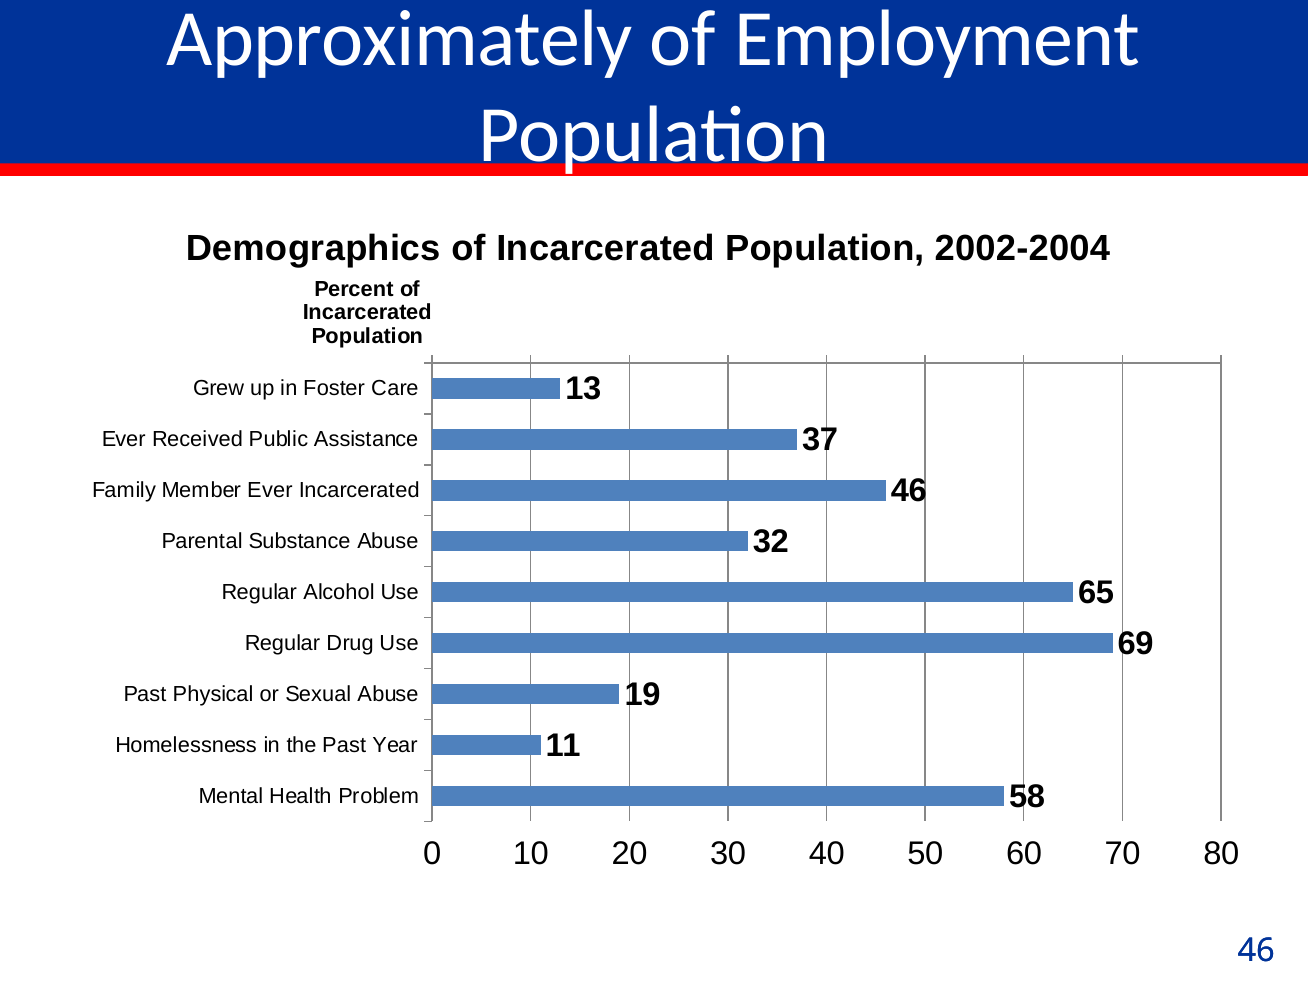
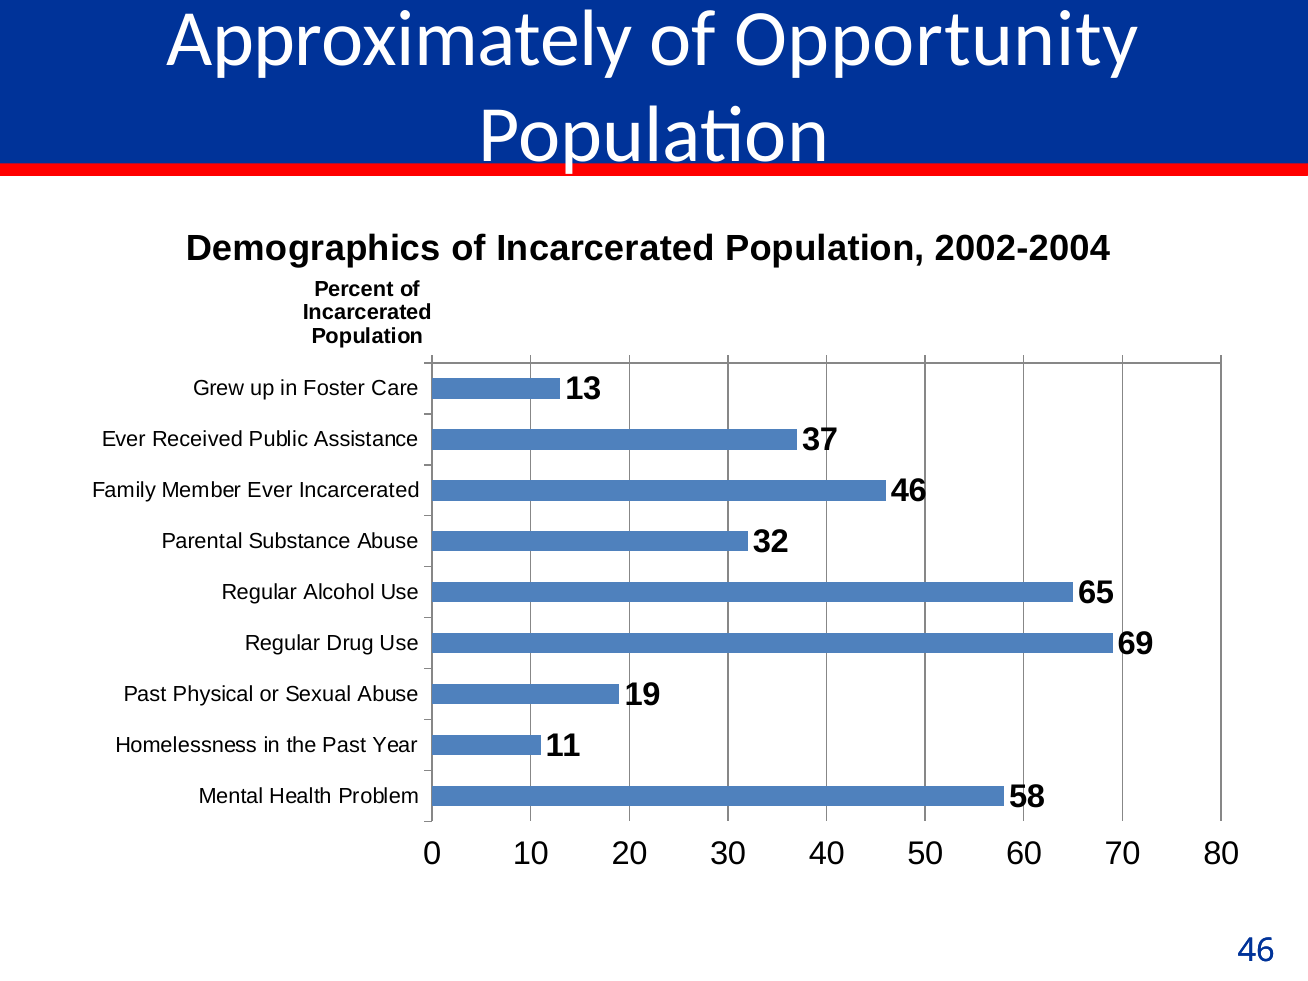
Employment: Employment -> Opportunity (937, 39)
